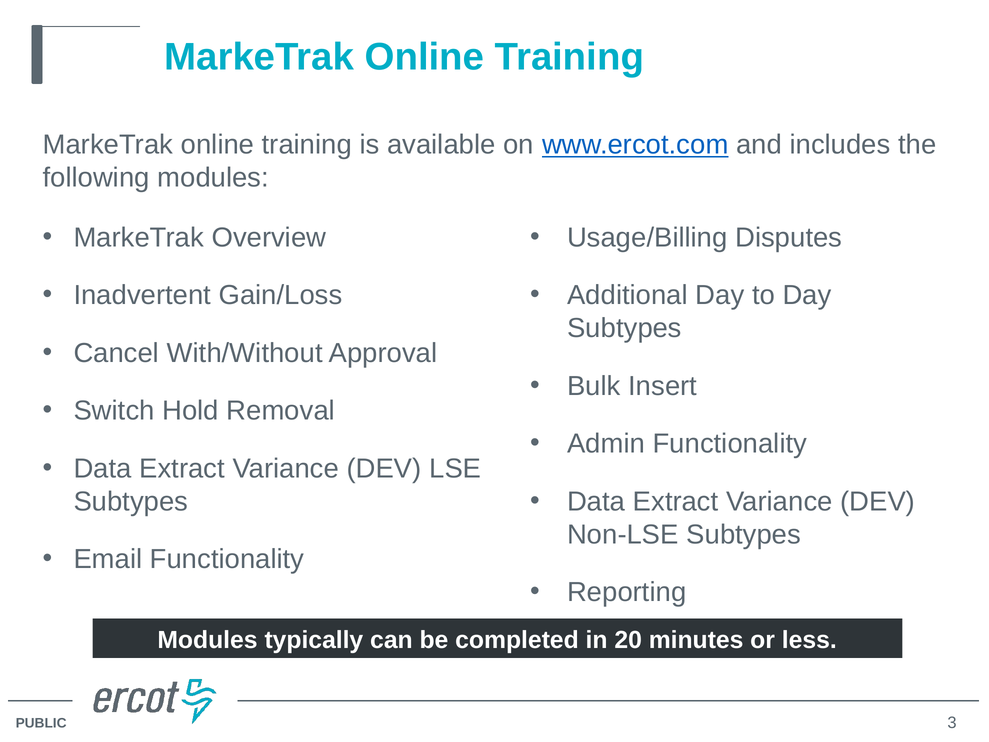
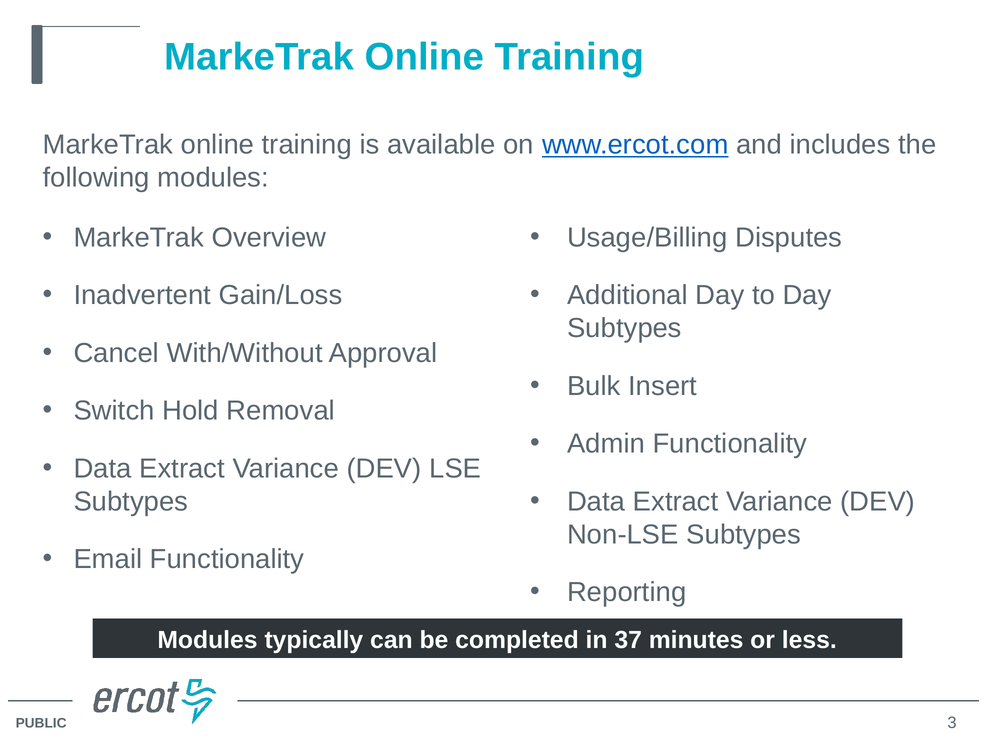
20: 20 -> 37 (628, 640)
